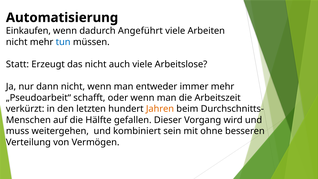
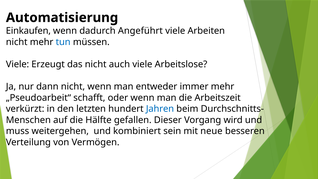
Statt: Statt -> Viele (17, 64)
Jahren colour: orange -> blue (160, 109)
ohne: ohne -> neue (211, 131)
